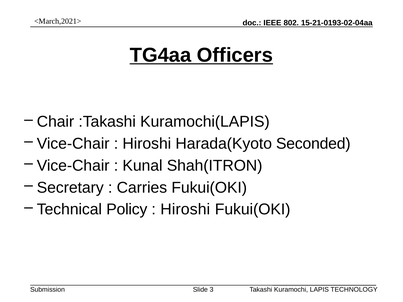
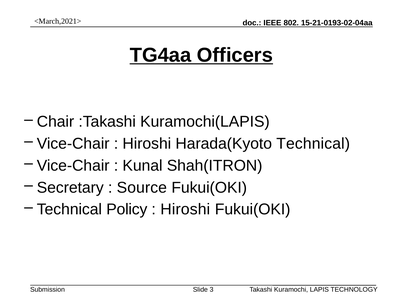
Harada(Kyoto Seconded: Seconded -> Technical (313, 144)
Carries: Carries -> Source (142, 188)
